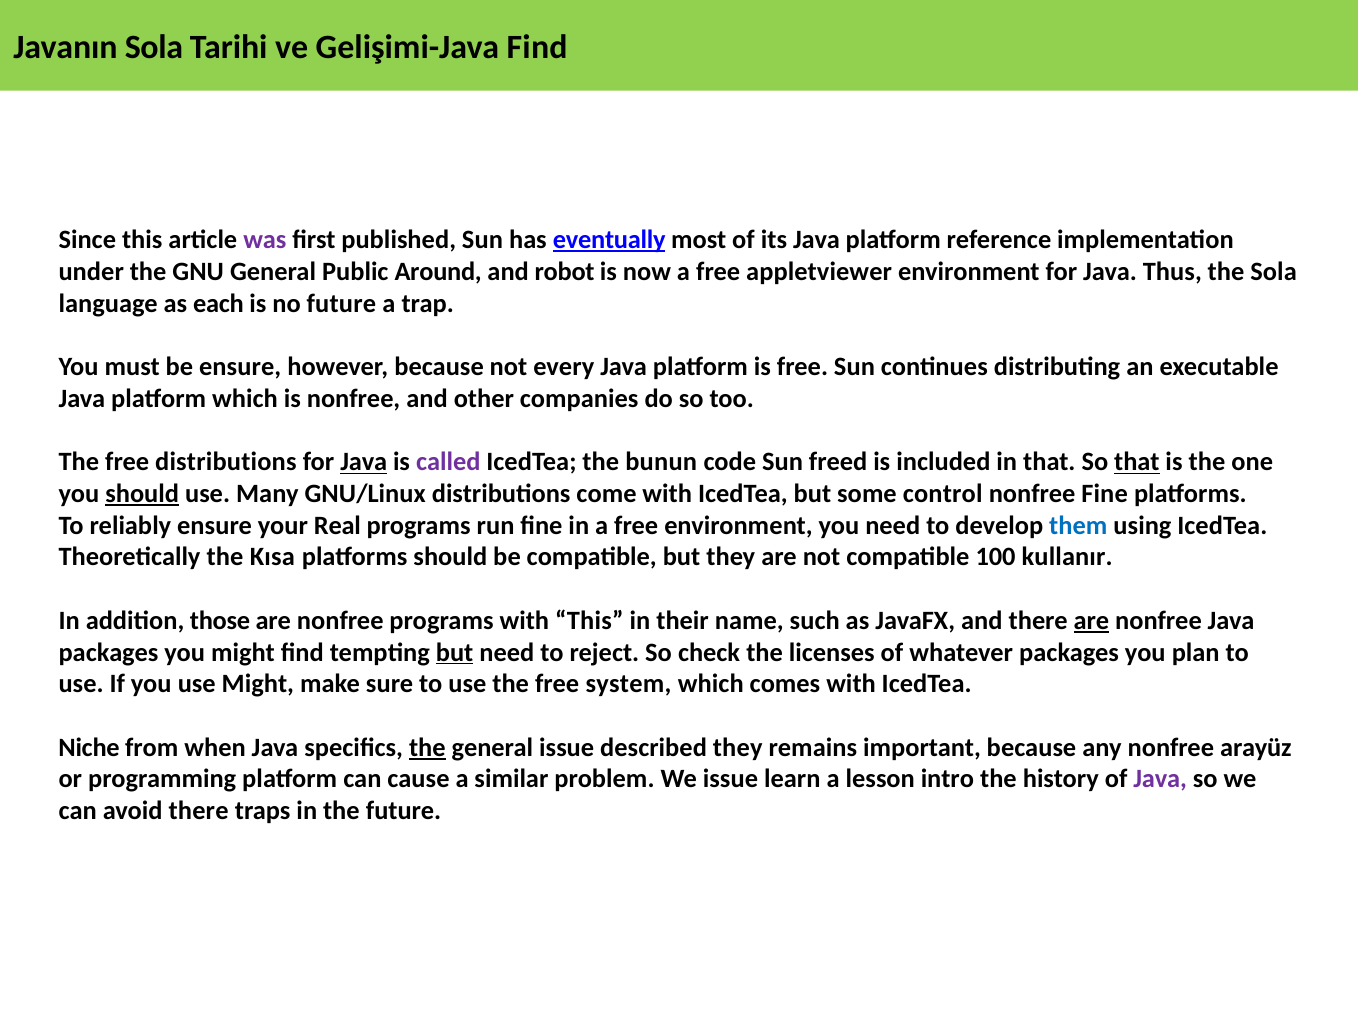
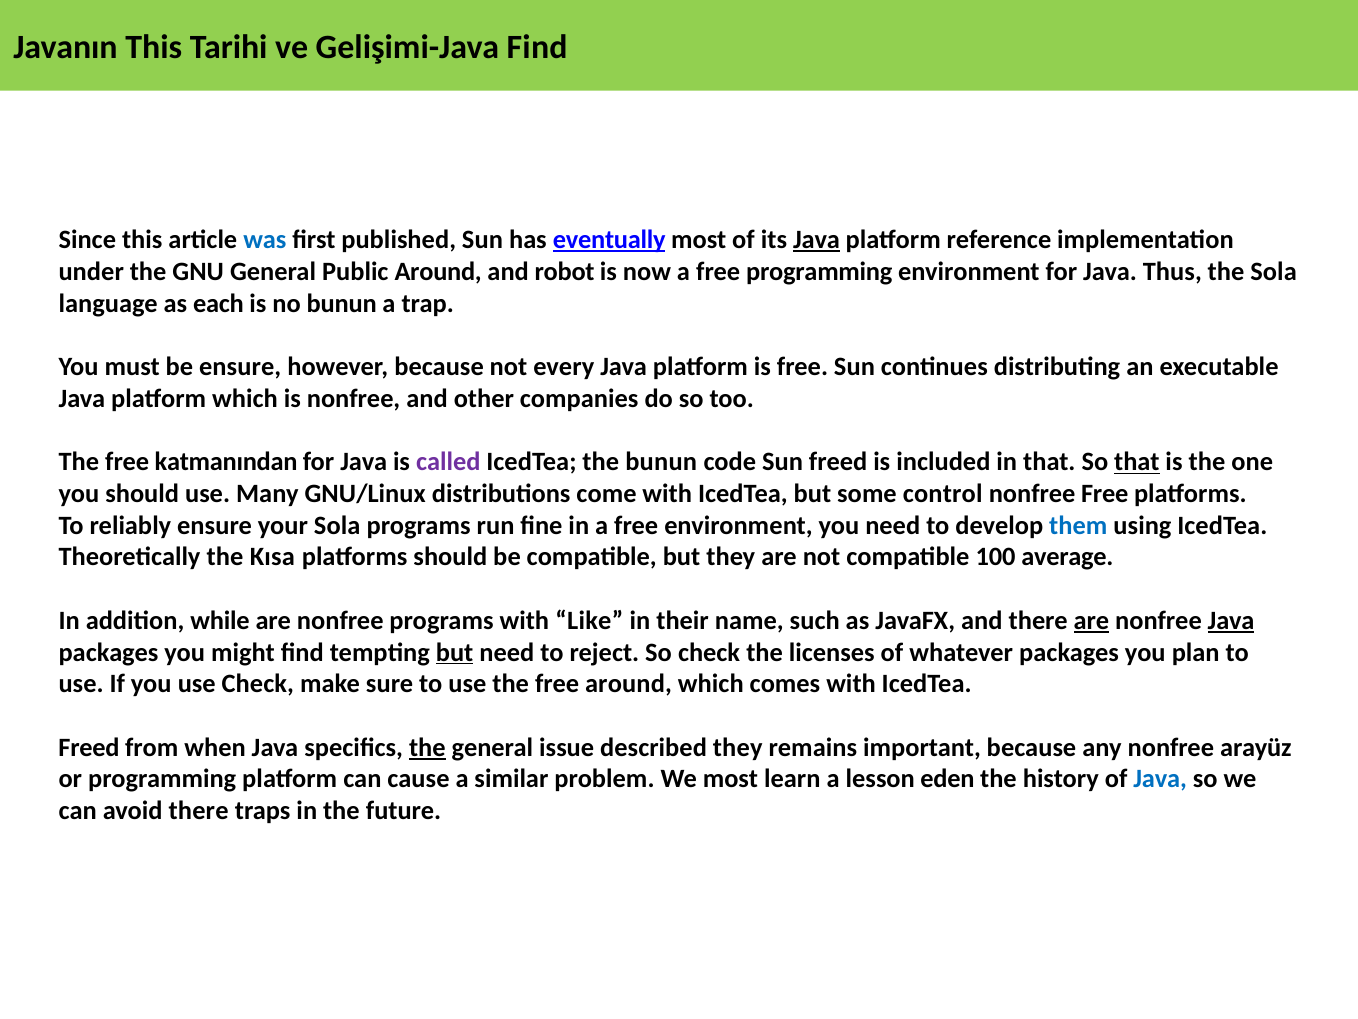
Javanın Sola: Sola -> This (154, 48)
was colour: purple -> blue (265, 239)
Java underline: none -> present (816, 239)
free appletviewer: appletviewer -> programming (819, 272)
no future: future -> bunun (342, 303)
free distributions: distributions -> katmanından (226, 462)
Java underline: present -> none (364, 462)
should underline: present -> none (142, 493)
nonfree Fine: Fine -> Free (1105, 493)
your Real: Real -> Sola (337, 525)
kullanır: kullanır -> average (1067, 557)
those: those -> while (220, 620)
with This: This -> Like (589, 620)
Java underline: none -> present (1231, 620)
use Might: Might -> Check (258, 684)
free system: system -> around (628, 684)
Niche: Niche -> Freed (89, 747)
We issue: issue -> most (730, 779)
intro: intro -> eden (948, 779)
Java colour: purple -> blue (1160, 779)
